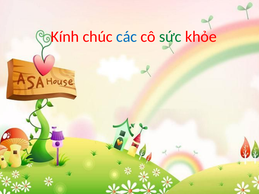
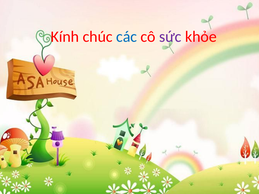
sức colour: green -> purple (170, 37)
